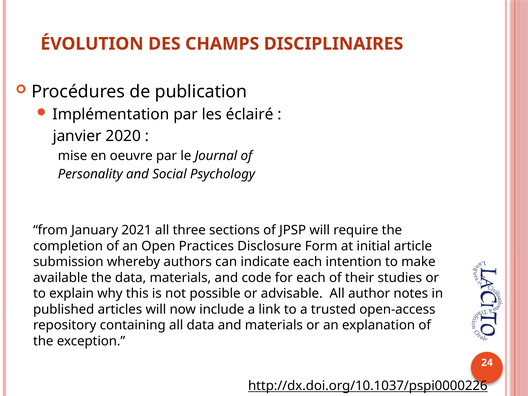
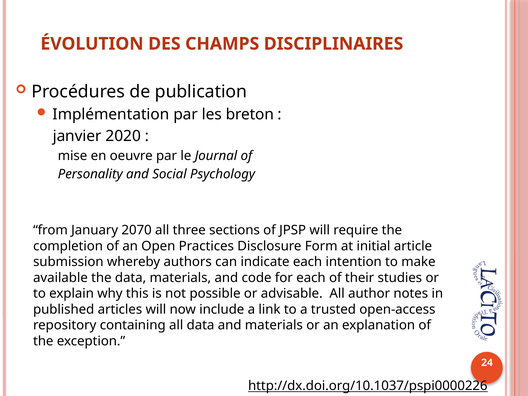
éclairé: éclairé -> breton (250, 115)
2021: 2021 -> 2070 (137, 230)
